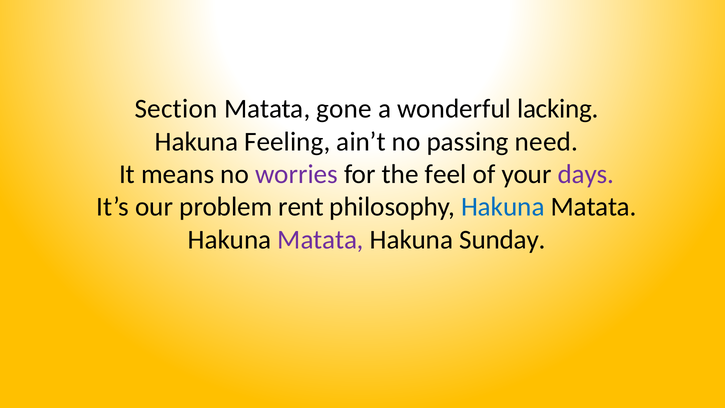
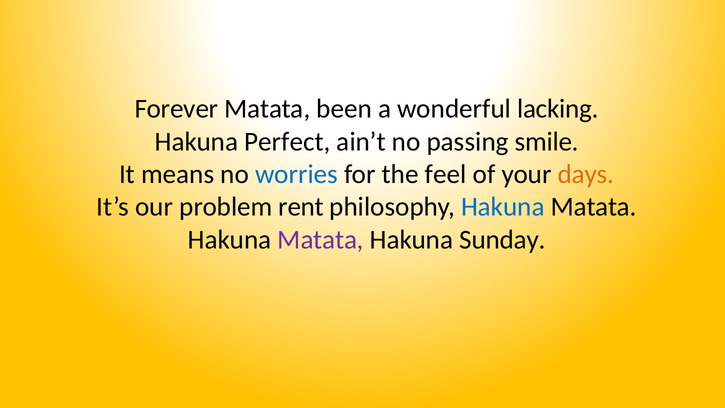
Section: Section -> Forever (176, 109)
gone: gone -> been (344, 109)
Feeling: Feeling -> Perfect (287, 142)
need: need -> smile (547, 142)
worries colour: purple -> blue (296, 174)
days colour: purple -> orange (586, 174)
